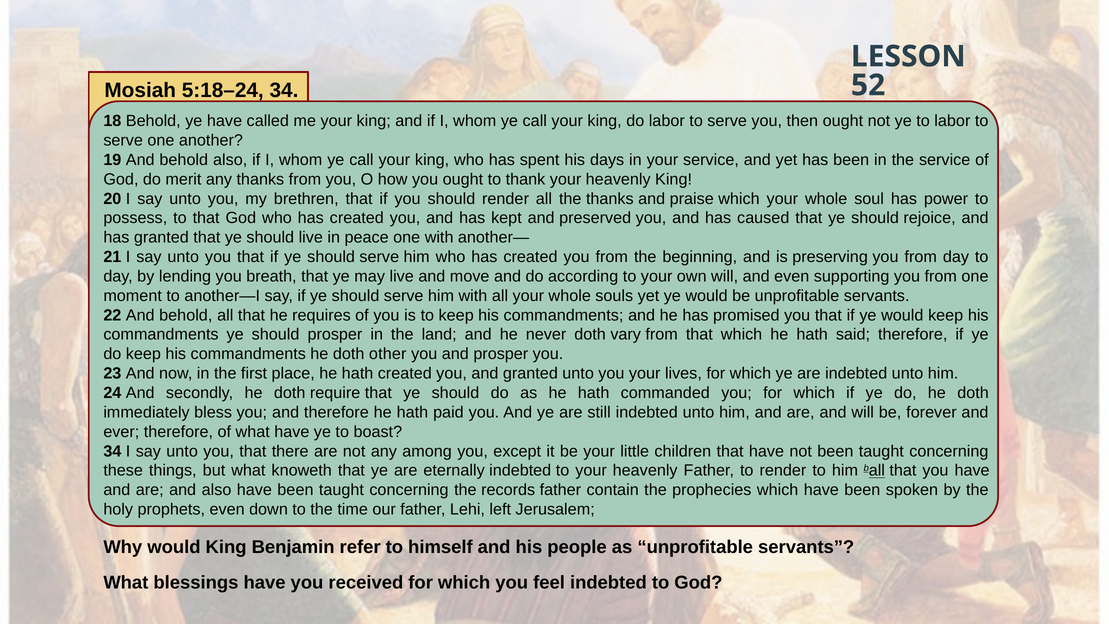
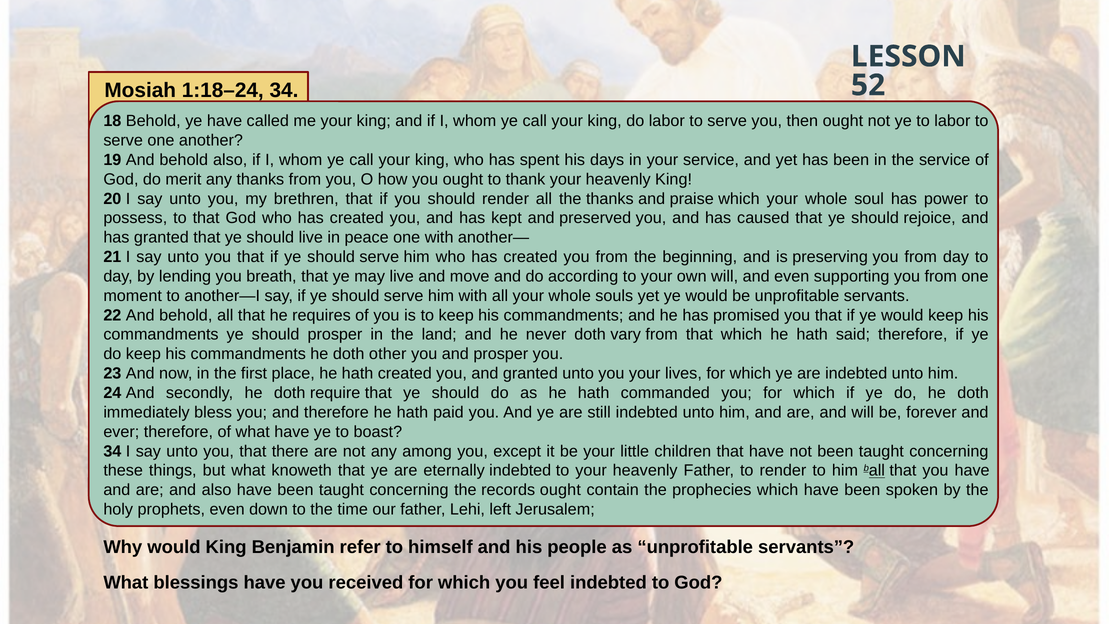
5:18–24: 5:18–24 -> 1:18–24 (223, 90)
records father: father -> ought (560, 490)
